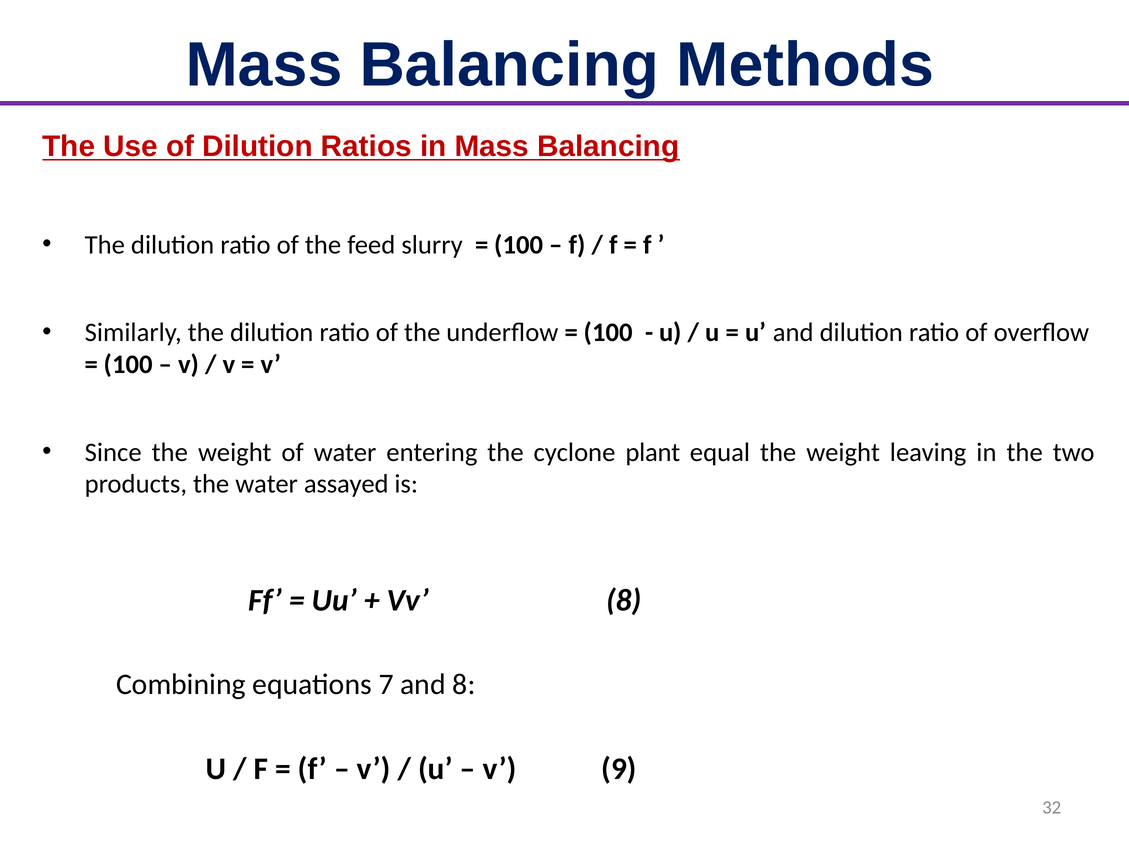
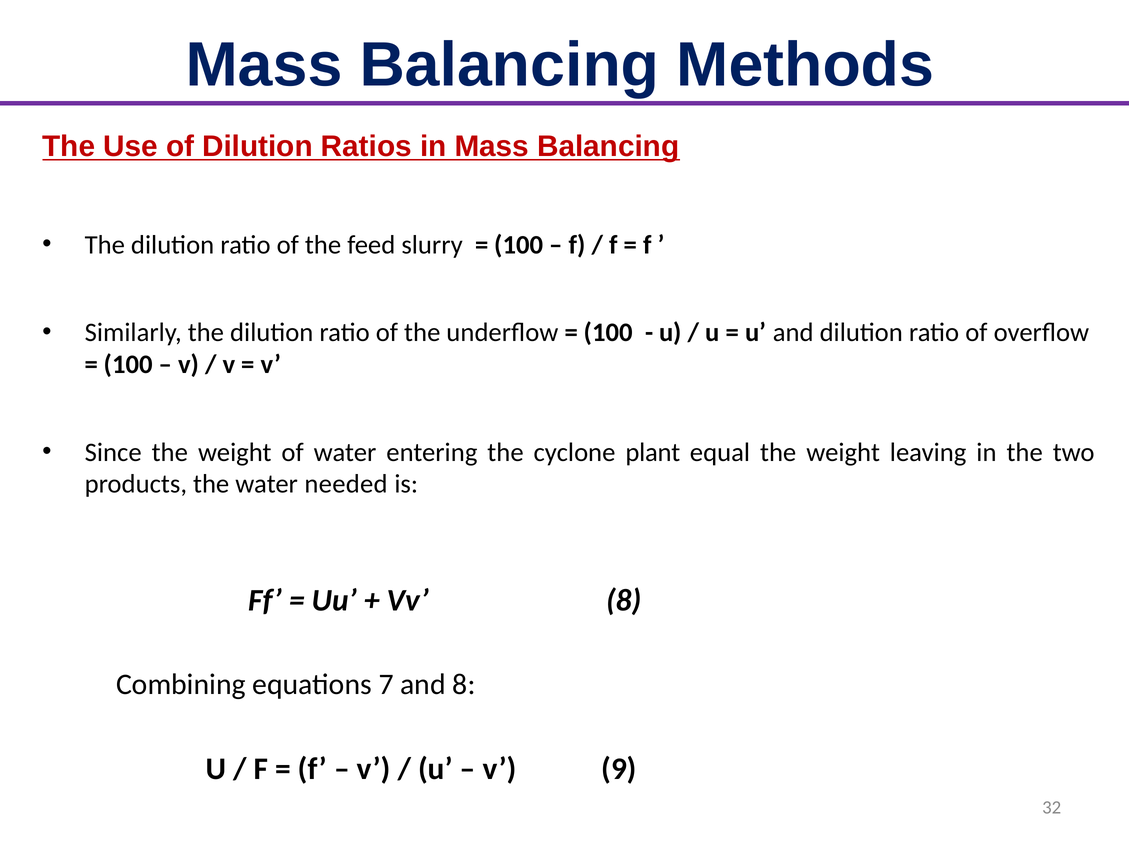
assayed: assayed -> needed (346, 485)
